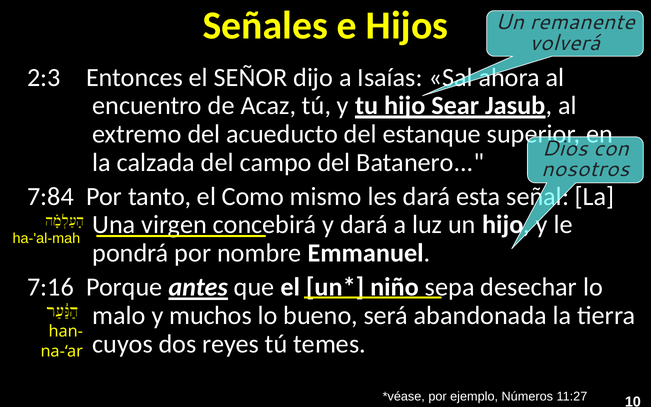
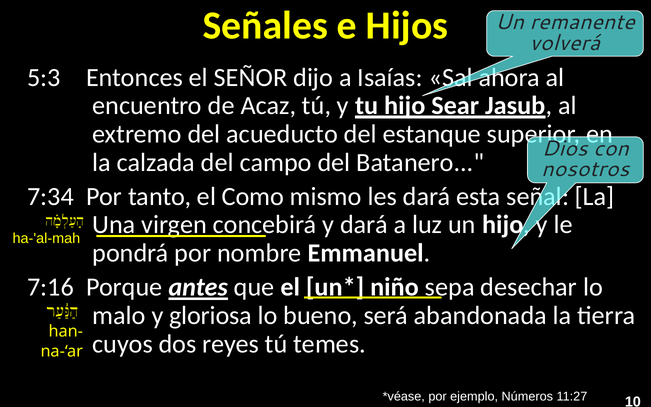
2:3: 2:3 -> 5:3 (44, 77)
7:84: 7:84 -> 7:34 (51, 196)
muchos: muchos -> gloriosa (211, 316)
